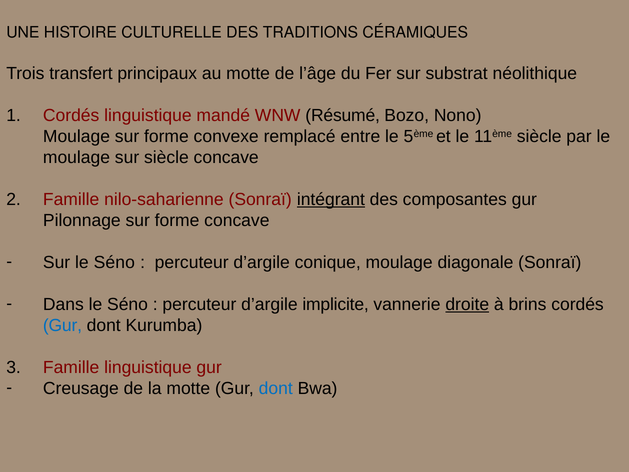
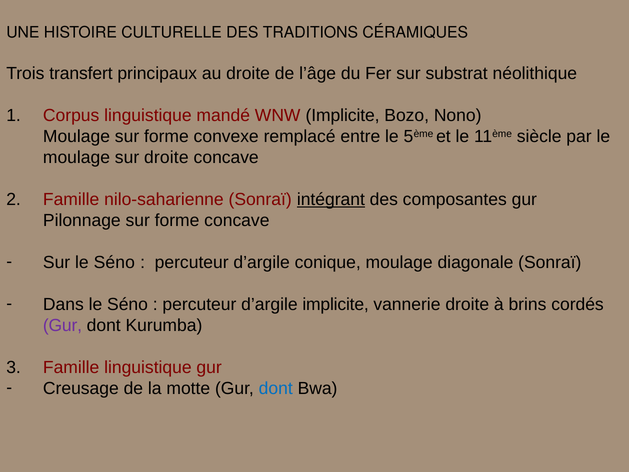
au motte: motte -> droite (248, 74)
1 Cordés: Cordés -> Corpus (71, 116)
WNW Résumé: Résumé -> Implicite (343, 116)
sur siècle: siècle -> droite (166, 157)
droite underline: present -> none (467, 304)
Gur colour: blue -> purple (62, 325)
